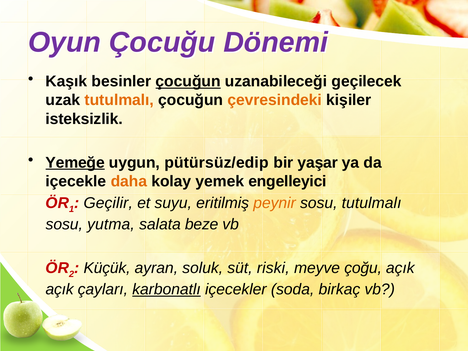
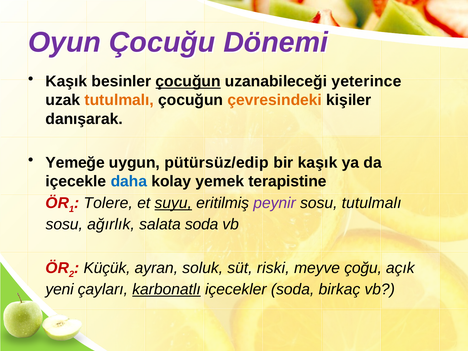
geçilecek: geçilecek -> yeterince (366, 81)
isteksizlik: isteksizlik -> danışarak (84, 119)
Yemeğe underline: present -> none (75, 163)
bir yaşar: yaşar -> kaşık (318, 163)
daha colour: orange -> blue (129, 181)
engelleyici: engelleyici -> terapistine (287, 181)
Geçilir: Geçilir -> Tolere (108, 203)
suyu underline: none -> present (173, 203)
peynir colour: orange -> purple (275, 203)
yutma: yutma -> ağırlık (111, 224)
salata beze: beze -> soda (202, 224)
açık: açık -> yeni (60, 289)
